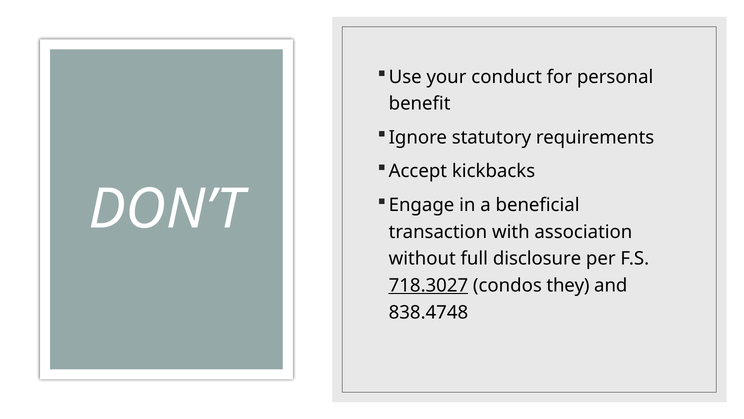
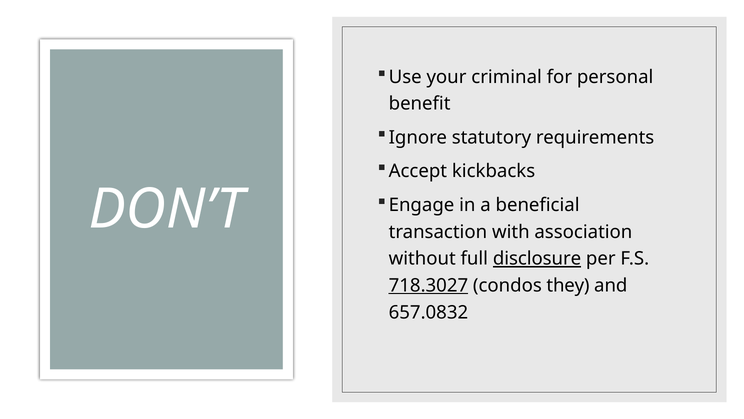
conduct: conduct -> criminal (507, 77)
disclosure underline: none -> present (537, 258)
838.4748: 838.4748 -> 657.0832 (428, 312)
